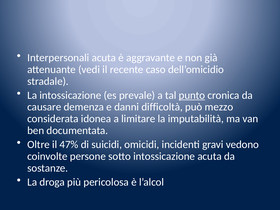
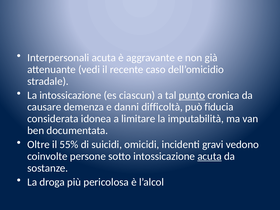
prevale: prevale -> ciascun (137, 95)
mezzo: mezzo -> fiducia (219, 107)
47%: 47% -> 55% (69, 145)
acuta underline: none -> present (210, 156)
